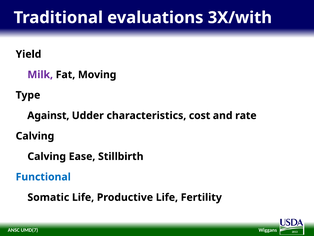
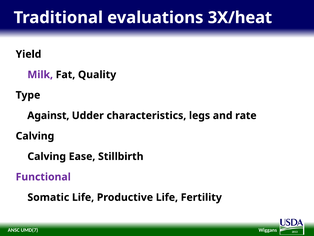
3X/with: 3X/with -> 3X/heat (240, 18)
Moving: Moving -> Quality (97, 75)
cost: cost -> legs (200, 115)
Functional colour: blue -> purple (43, 177)
